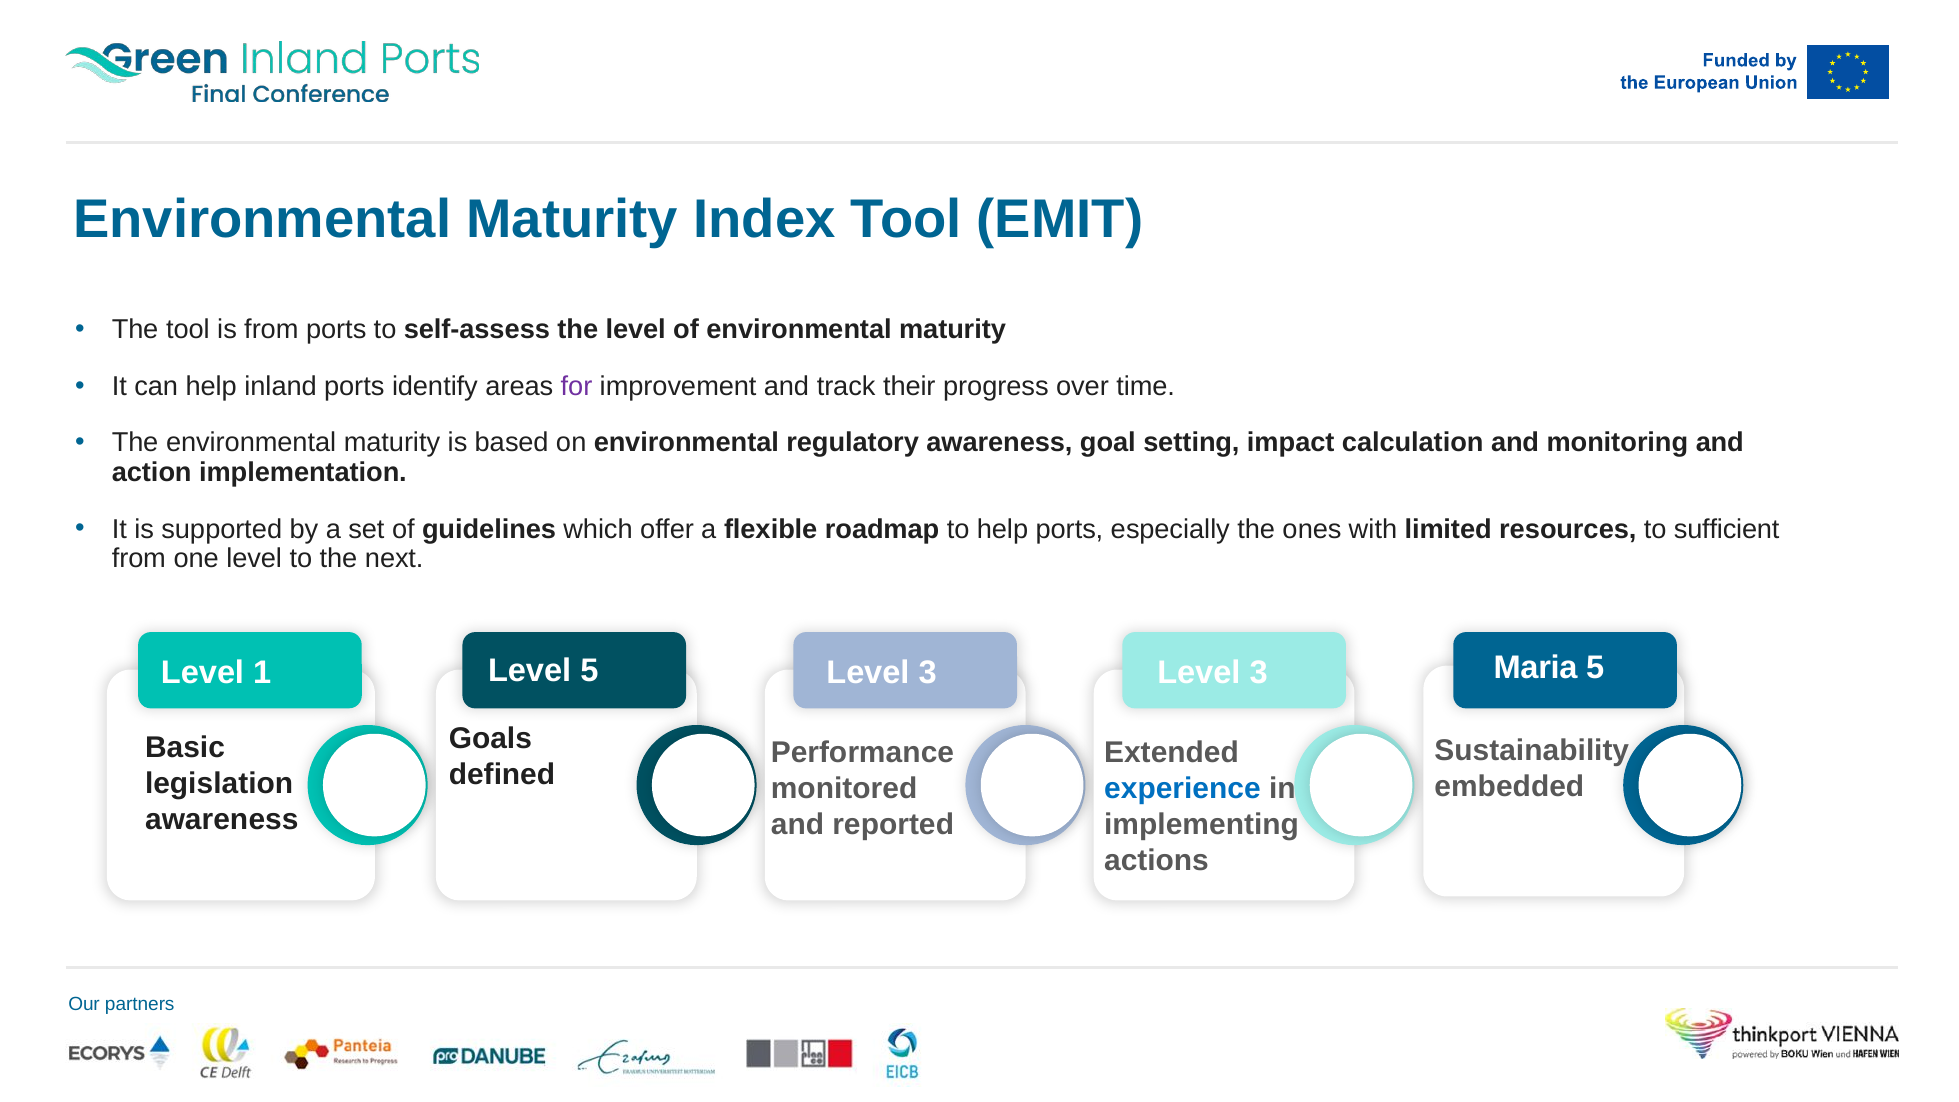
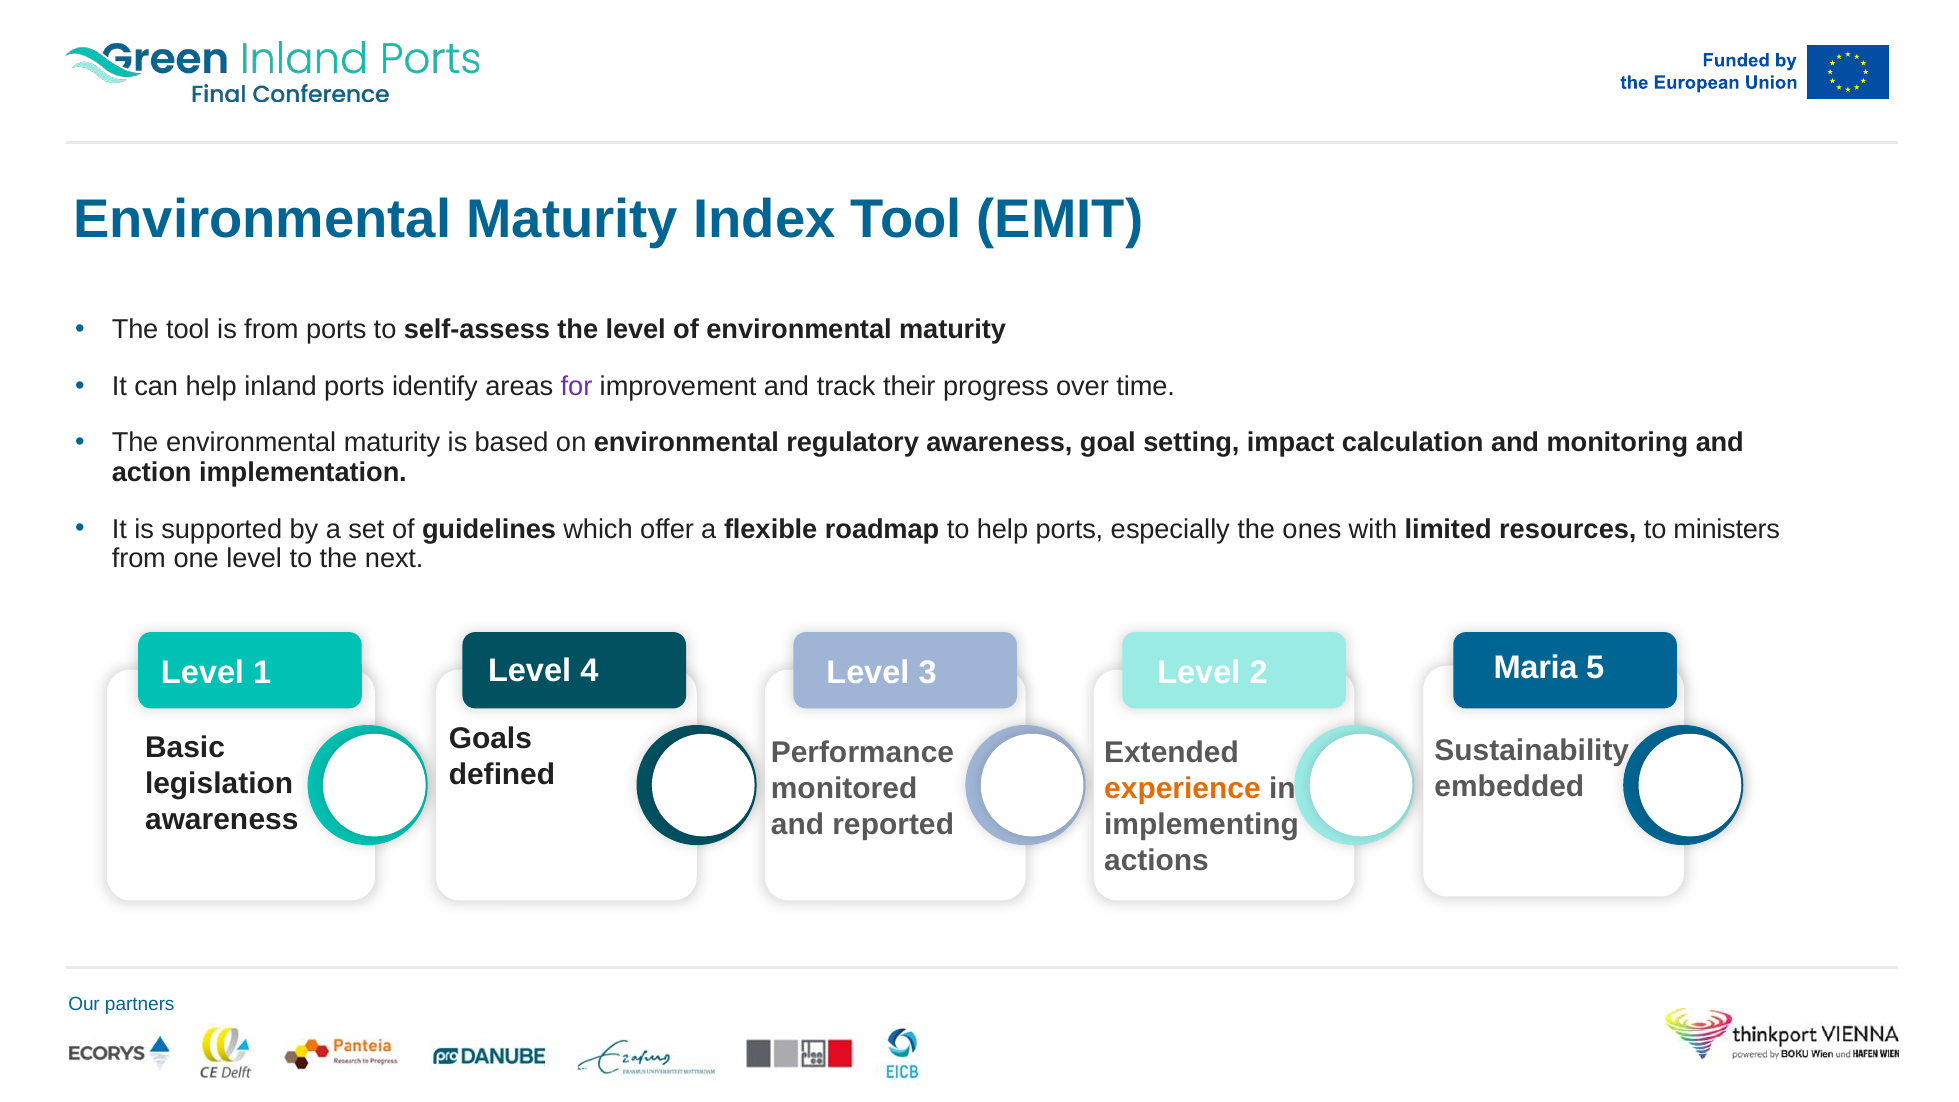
sufficient: sufficient -> ministers (1727, 529)
Level 5: 5 -> 4 (589, 671)
3: 3 -> 2 (1259, 672)
experience colour: blue -> orange (1182, 789)
